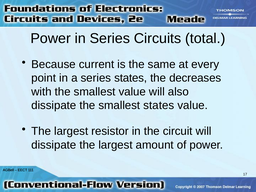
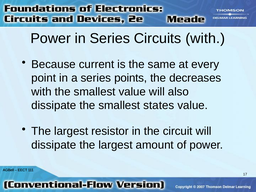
Circuits total: total -> with (205, 38)
series states: states -> points (131, 78)
